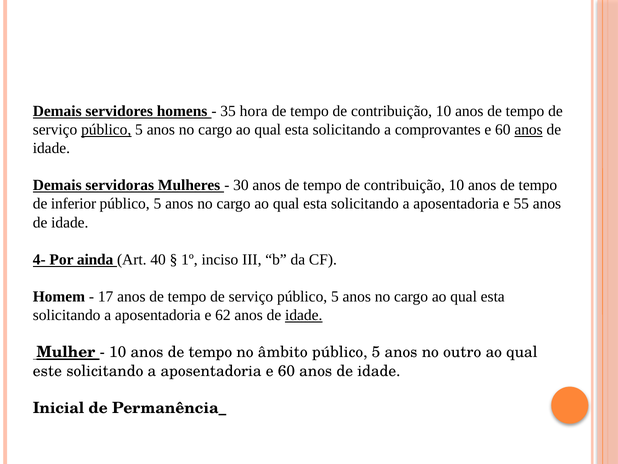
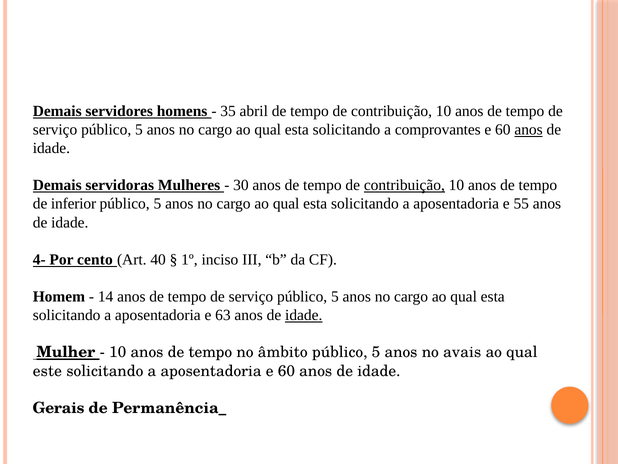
hora: hora -> abril (254, 111)
público underline: present -> none (106, 129)
contribuição underline: none -> present (404, 185)
ainda: ainda -> cento (95, 259)
17: 17 -> 14 (106, 296)
62: 62 -> 63 (223, 315)
outro: outro -> avais (462, 352)
Inicial: Inicial -> Gerais (58, 408)
